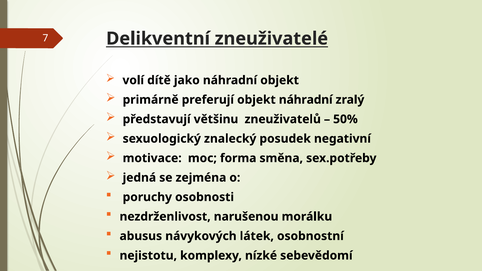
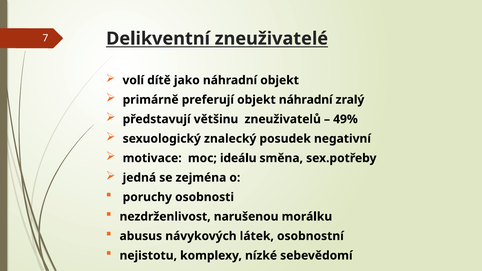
50%: 50% -> 49% (345, 119)
forma: forma -> ideálu (238, 158)
